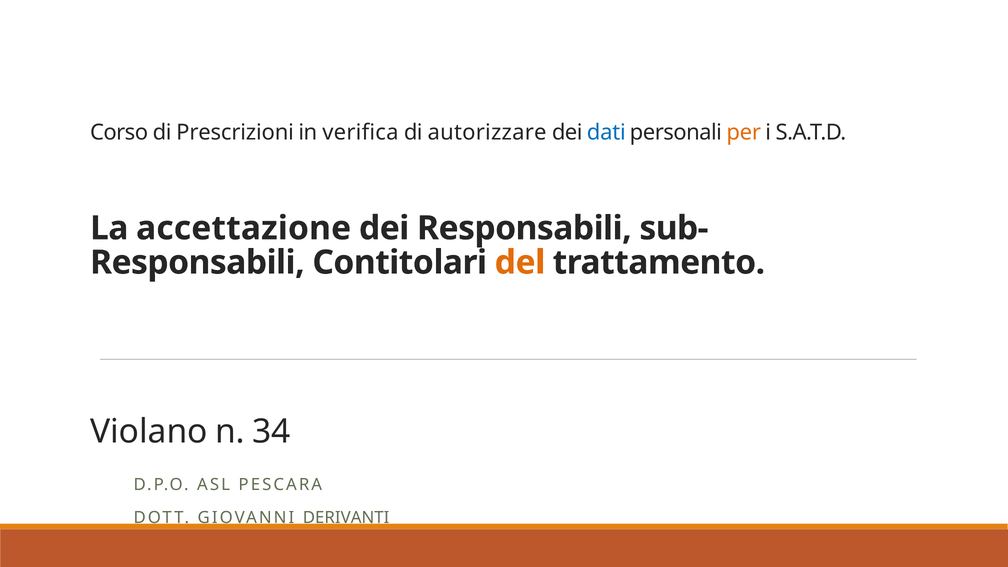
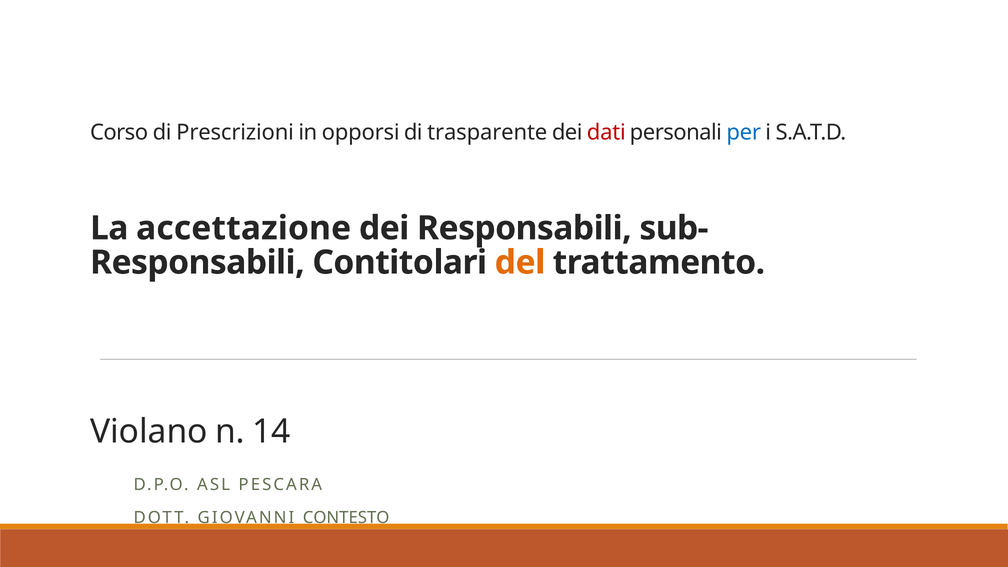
verifica: verifica -> opporsi (361, 133)
autorizzare: autorizzare -> trasparente (487, 133)
dati colour: blue -> red (606, 133)
per colour: orange -> blue (744, 133)
34: 34 -> 14 (271, 432)
DERIVANTI: DERIVANTI -> CONTESTO (346, 518)
